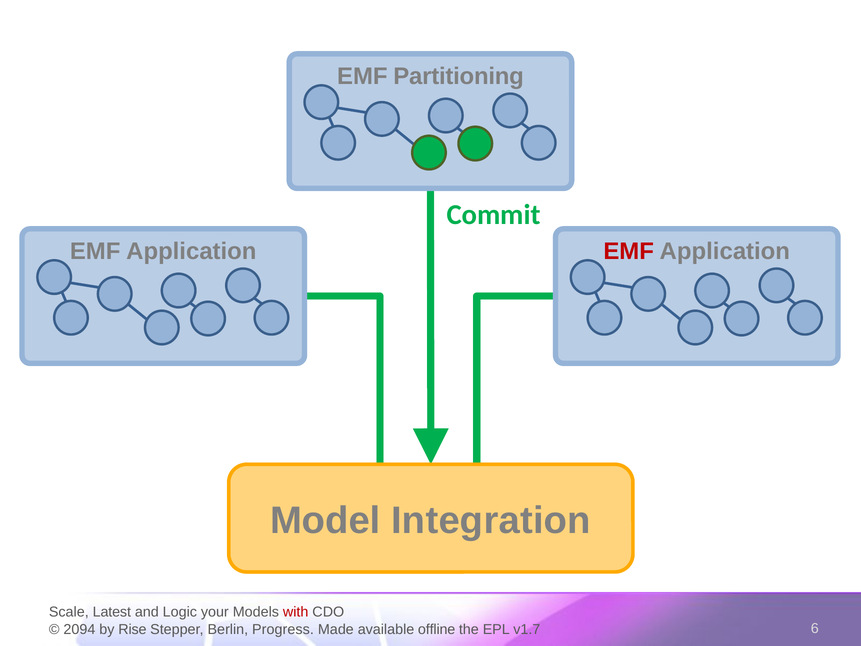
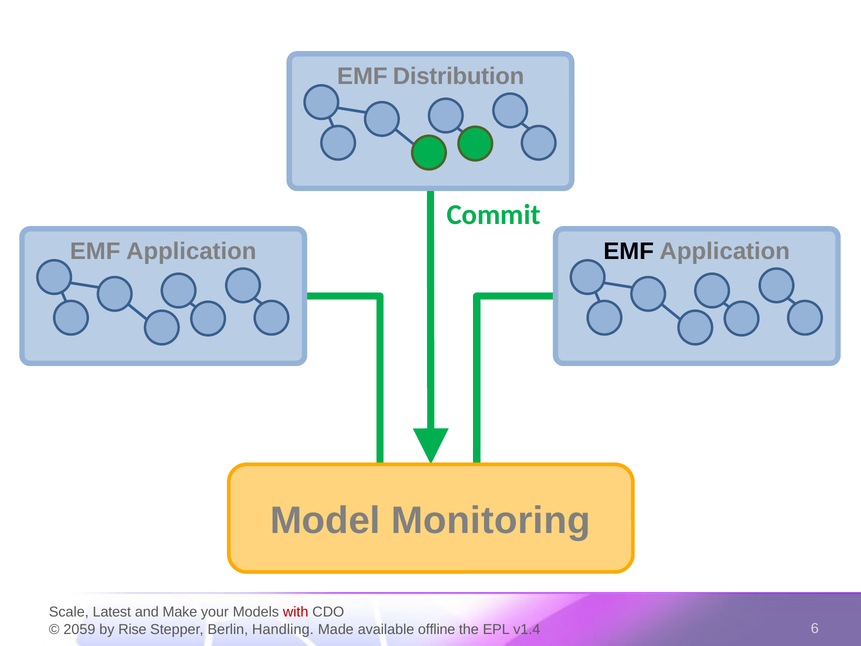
Partitioning: Partitioning -> Distribution (459, 76)
EMF colour: red -> black (629, 251)
Integration: Integration -> Monitoring (491, 521)
Logic: Logic -> Make (180, 612)
2094: 2094 -> 2059 (79, 629)
Progress: Progress -> Handling (283, 629)
v1.7: v1.7 -> v1.4 (527, 629)
